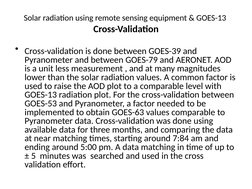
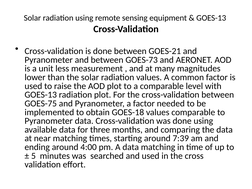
GOES-39: GOES-39 -> GOES-21 (165, 51)
GOES-79: GOES-79 -> GOES-73 (142, 60)
GOES-53: GOES-53 -> GOES-75 (41, 103)
GOES-63: GOES-63 -> GOES-18 (128, 112)
7:84: 7:84 -> 7:39 (181, 138)
5:00: 5:00 -> 4:00 (89, 147)
